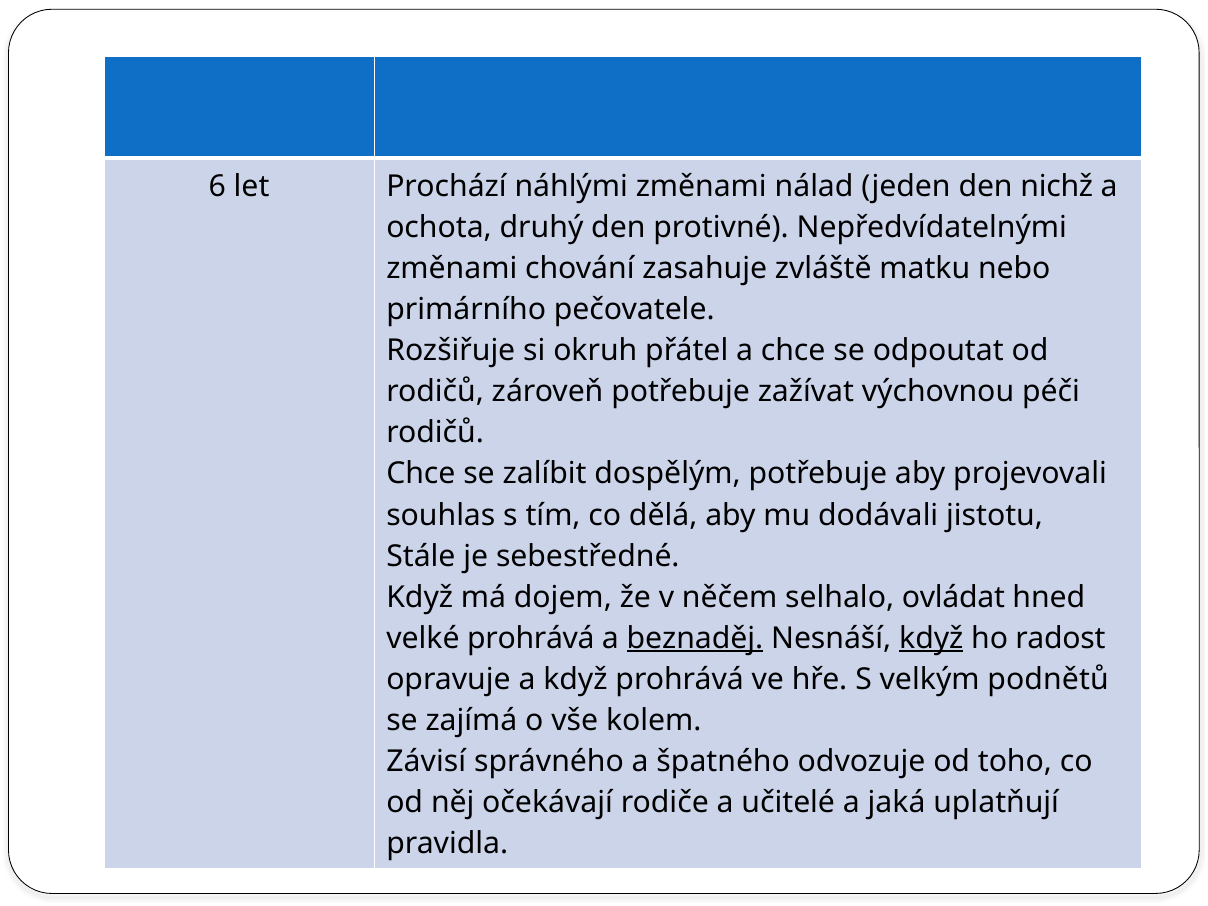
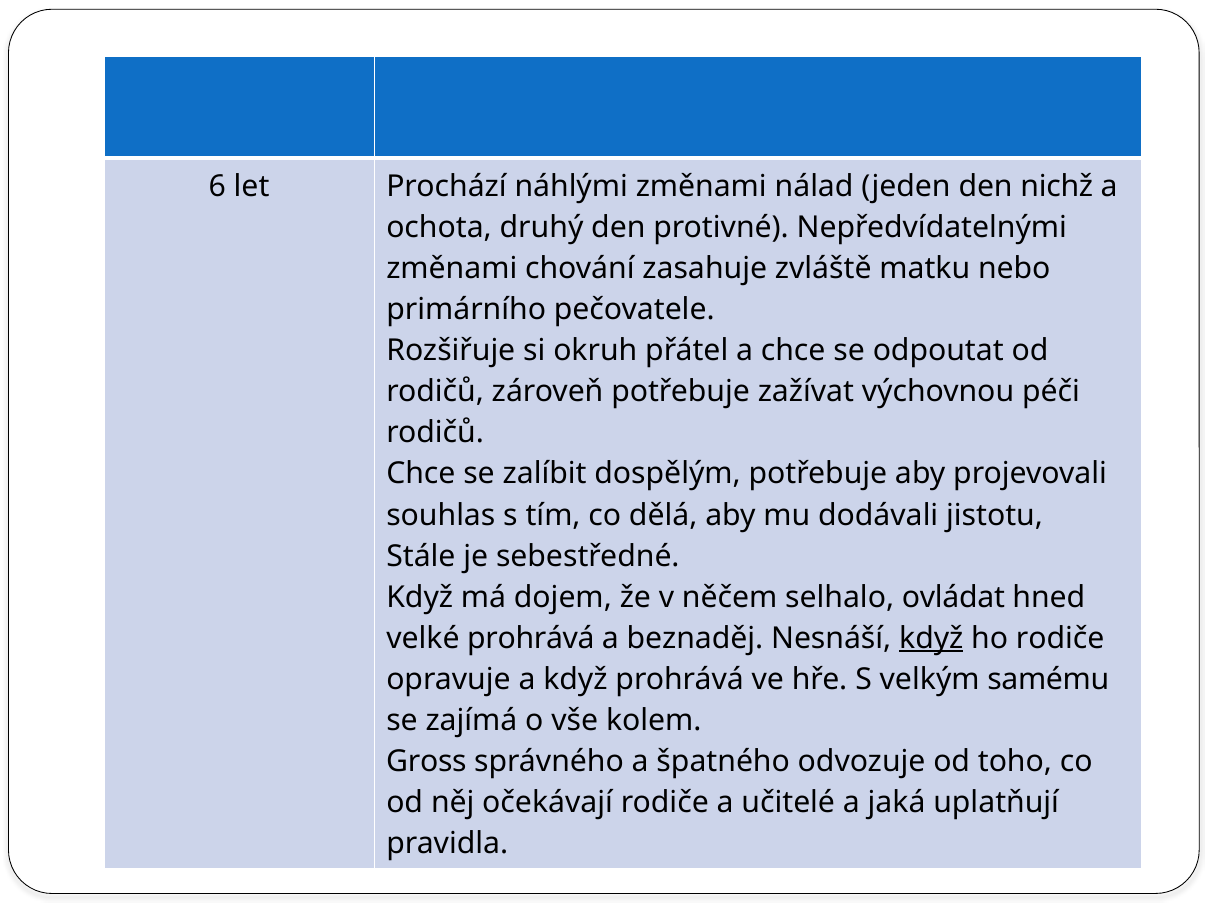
beznaděj underline: present -> none (695, 638)
ho radost: radost -> rodiče (1060, 638)
podnětů: podnětů -> samému (1048, 679)
Závisí: Závisí -> Gross (426, 762)
